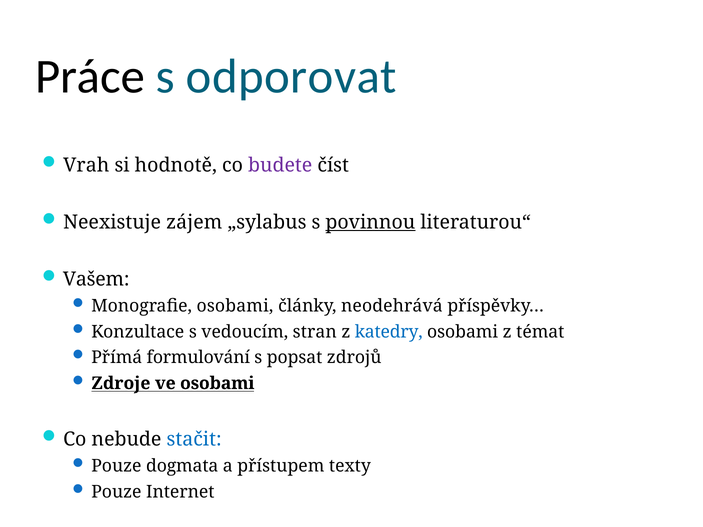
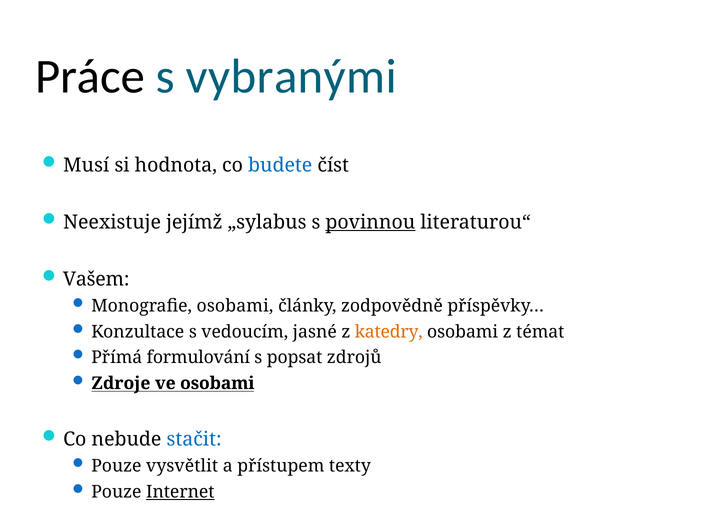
odporovat: odporovat -> vybranými (291, 76)
Vrah: Vrah -> Musí (86, 165)
hodnotě: hodnotě -> hodnota (176, 165)
budete colour: purple -> blue (280, 165)
zájem: zájem -> jejímž (194, 222)
neodehrává: neodehrává -> zodpovědně (392, 306)
stran: stran -> jasné (315, 332)
katedry colour: blue -> orange (389, 332)
dogmata: dogmata -> vysvětlit (182, 466)
Internet underline: none -> present (180, 492)
